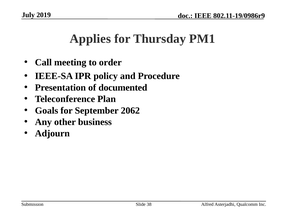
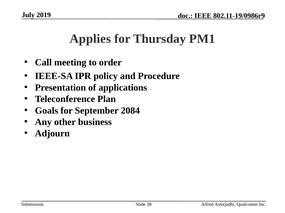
documented: documented -> applications (123, 88)
2062: 2062 -> 2084 (130, 111)
